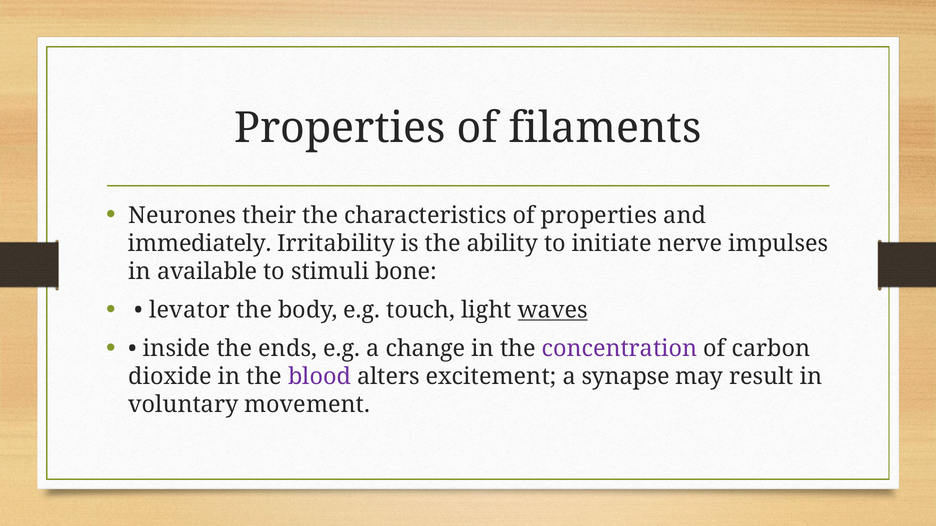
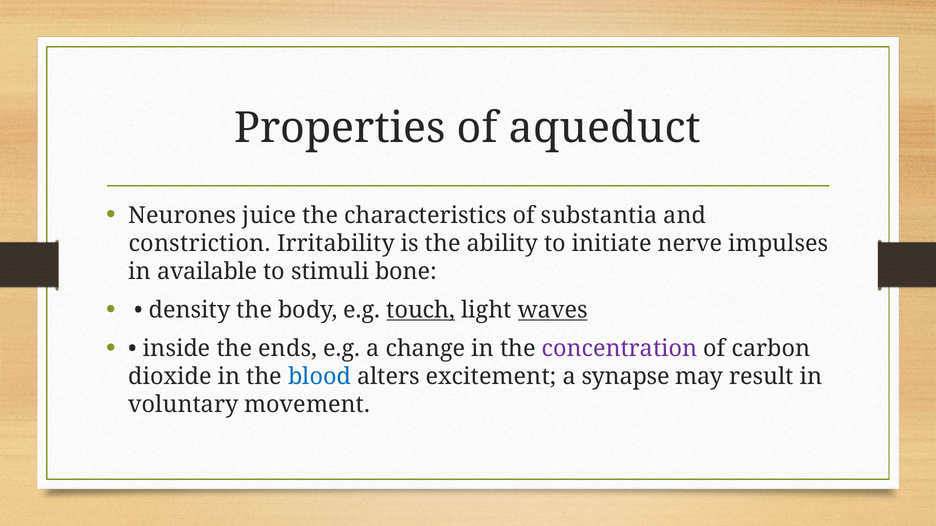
filaments: filaments -> aqueduct (605, 128)
their: their -> juice (269, 216)
of properties: properties -> substantia (599, 216)
immediately: immediately -> constriction (200, 244)
levator: levator -> density (190, 310)
touch underline: none -> present (421, 310)
blood colour: purple -> blue (320, 377)
